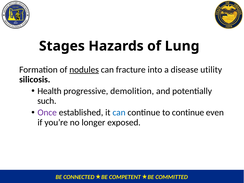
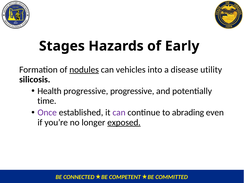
Lung: Lung -> Early (182, 46)
fracture: fracture -> vehicles (131, 70)
progressive demolition: demolition -> progressive (132, 91)
such: such -> time (47, 101)
can colour: blue -> purple (119, 113)
to continue: continue -> abrading (188, 113)
exposed underline: none -> present (124, 122)
